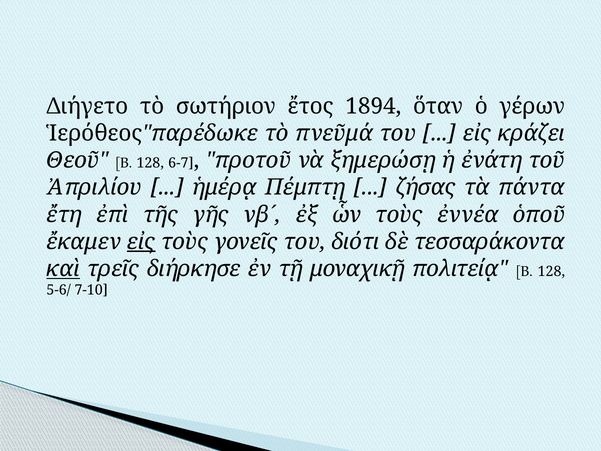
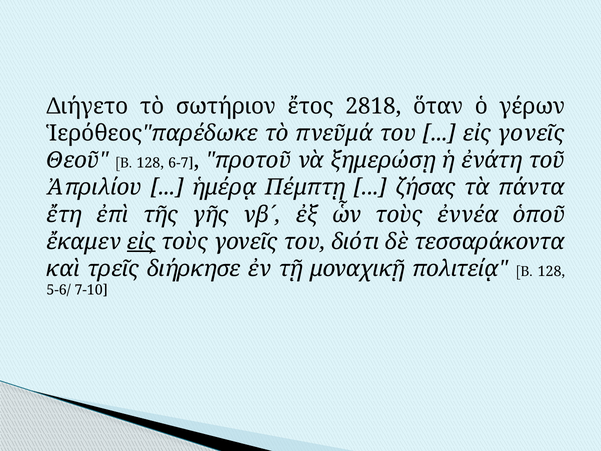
1894: 1894 -> 2818 (373, 106)
εἰς κράζει: κράζει -> γονεῖς (531, 133)
καὶ underline: present -> none (63, 269)
